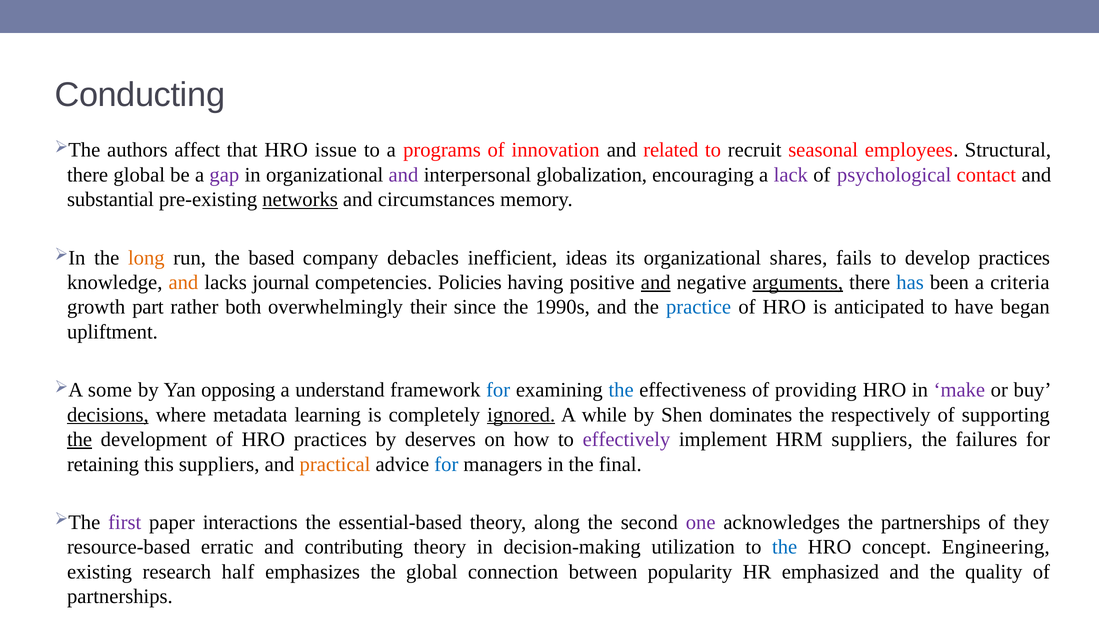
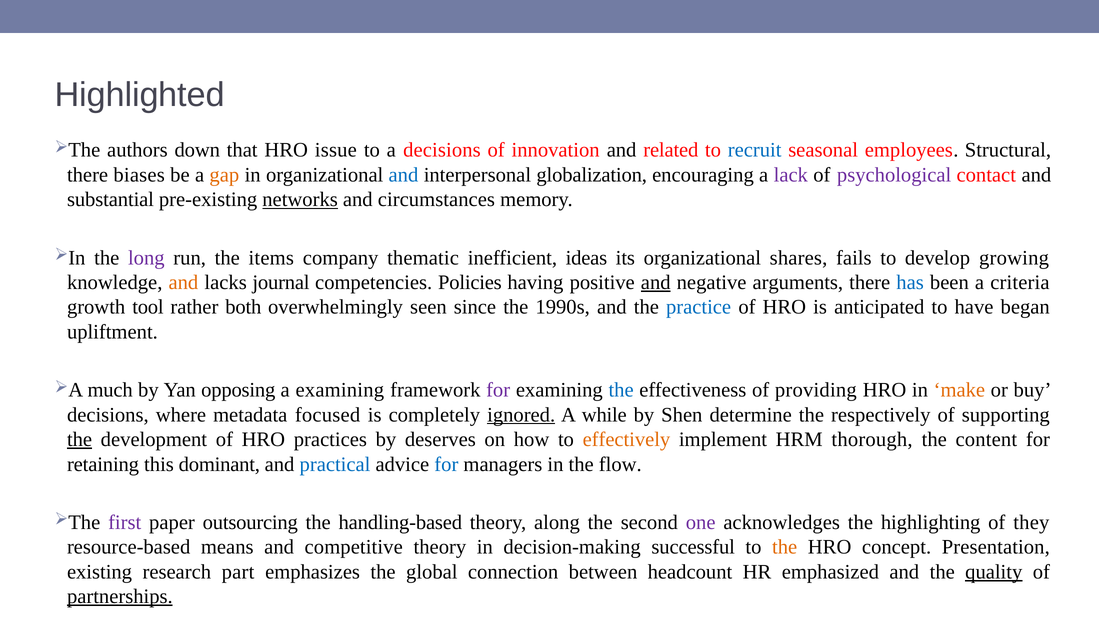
Conducting: Conducting -> Highlighted (140, 95)
affect: affect -> down (197, 150)
a programs: programs -> decisions (442, 150)
recruit colour: black -> blue (755, 150)
there global: global -> biases (139, 175)
gap colour: purple -> orange (224, 175)
and colour: purple -> blue (403, 175)
long colour: orange -> purple (146, 258)
based: based -> items (271, 258)
debacles: debacles -> thematic (423, 258)
develop practices: practices -> growing (1014, 258)
arguments underline: present -> none (798, 283)
part: part -> tool (148, 307)
their: their -> seen (428, 307)
some: some -> much (110, 390)
a understand: understand -> examining (340, 390)
for colour: blue -> purple (498, 390)
make colour: purple -> orange (959, 390)
decisions underline: present -> none (108, 415)
learning: learning -> focused (328, 415)
dominates: dominates -> determine (751, 415)
effectively colour: purple -> orange (626, 440)
HRM suppliers: suppliers -> thorough (872, 440)
failures: failures -> content (986, 440)
this suppliers: suppliers -> dominant (219, 464)
practical colour: orange -> blue (335, 464)
final: final -> flow (620, 464)
interactions: interactions -> outsourcing (250, 522)
essential-based: essential-based -> handling-based (400, 522)
the partnerships: partnerships -> highlighting (931, 522)
erratic: erratic -> means (227, 547)
contributing: contributing -> competitive (354, 547)
utilization: utilization -> successful (693, 547)
the colour: blue -> orange (785, 547)
Engineering: Engineering -> Presentation (996, 547)
half: half -> part (238, 572)
popularity: popularity -> headcount (690, 572)
quality underline: none -> present (994, 572)
partnerships underline: none -> present (120, 597)
